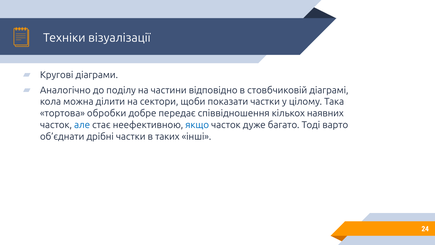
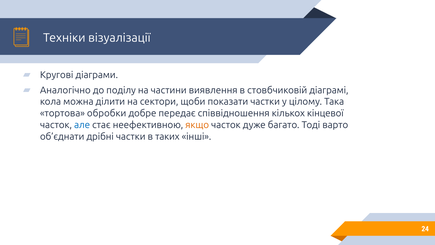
відповідно: відповідно -> виявлення (213, 90)
наявних: наявних -> кінцевої (325, 113)
якщо colour: blue -> orange (197, 125)
